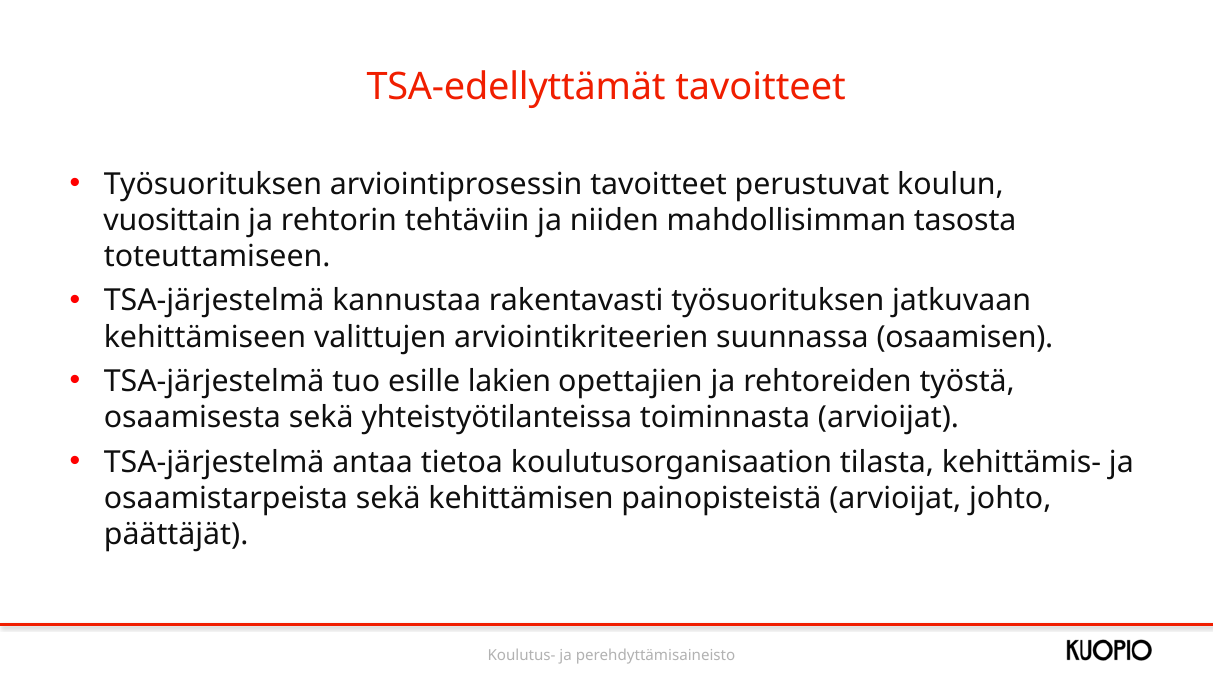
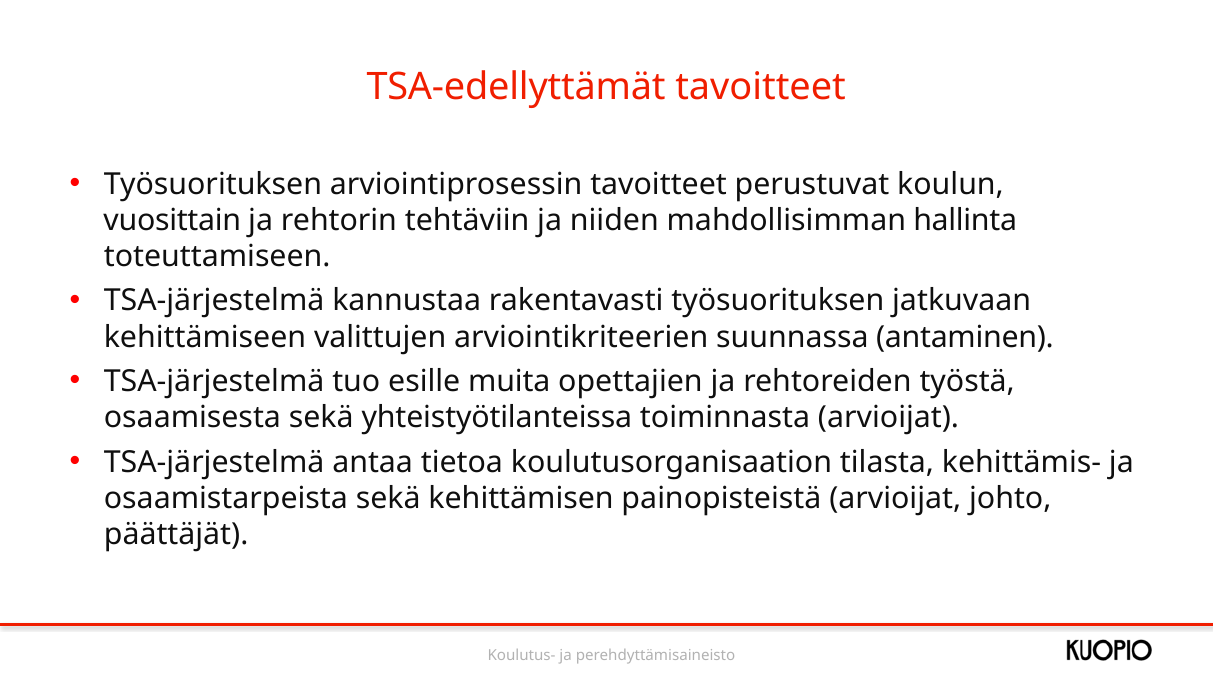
tasosta: tasosta -> hallinta (965, 220)
osaamisen: osaamisen -> antaminen (965, 338)
lakien: lakien -> muita (509, 382)
